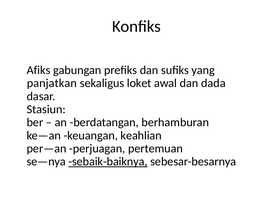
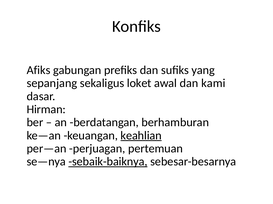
panjatkan: panjatkan -> sepanjang (52, 83)
dada: dada -> kami (213, 83)
Stasiun: Stasiun -> Hirman (46, 110)
keahlian underline: none -> present (141, 136)
